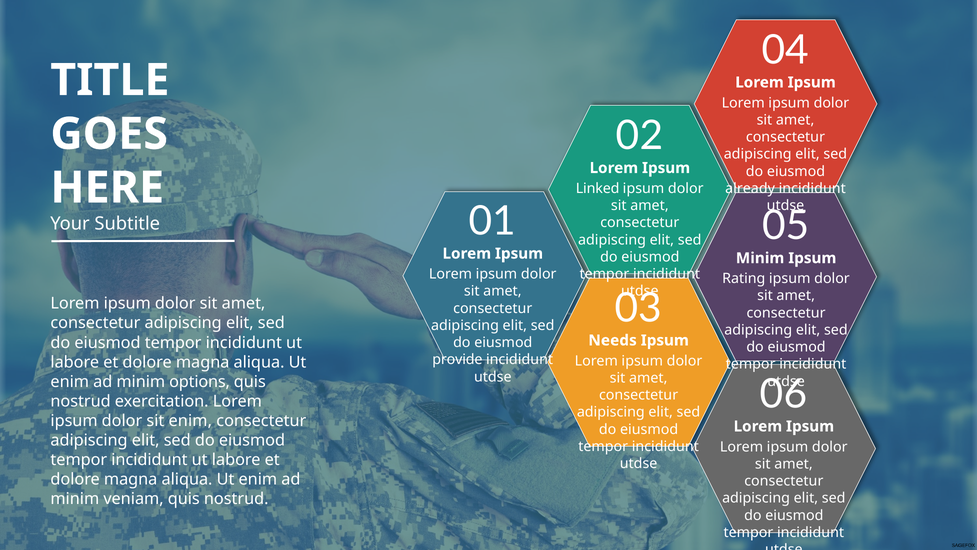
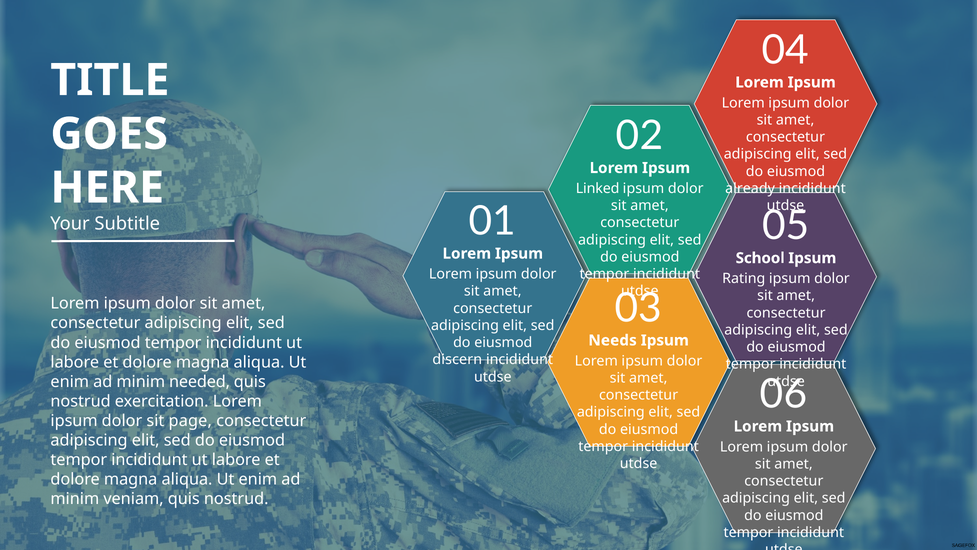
Minim: Minim -> School (760, 258)
provide: provide -> discern (457, 359)
options: options -> needed (200, 381)
sit enim: enim -> page (190, 420)
